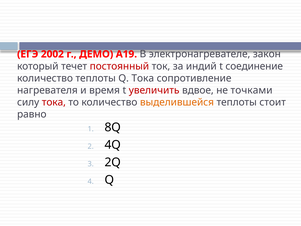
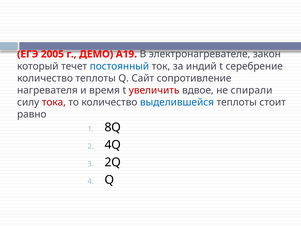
2002: 2002 -> 2005 (52, 54)
постоянный colour: red -> blue (119, 66)
соединение: соединение -> серебрение (254, 66)
Q Тока: Тока -> Сайт (143, 78)
точками: точками -> спирали (252, 90)
выделившейся colour: orange -> blue (177, 102)
